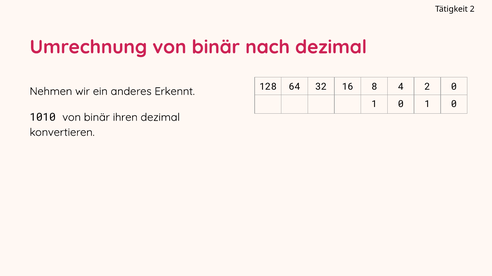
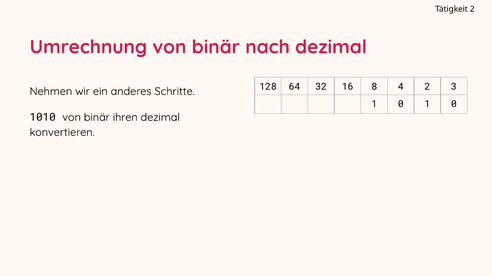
2 0: 0 -> 3 (454, 87)
Erkennt: Erkennt -> Schritte (175, 92)
